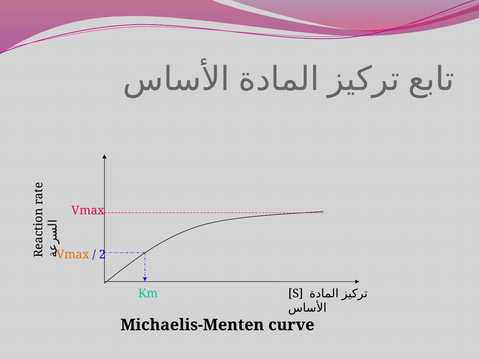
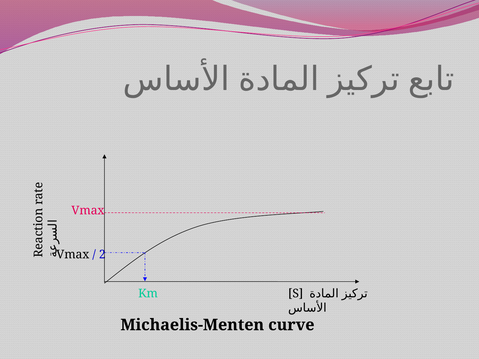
Vmax colour: orange -> black (73, 255)
